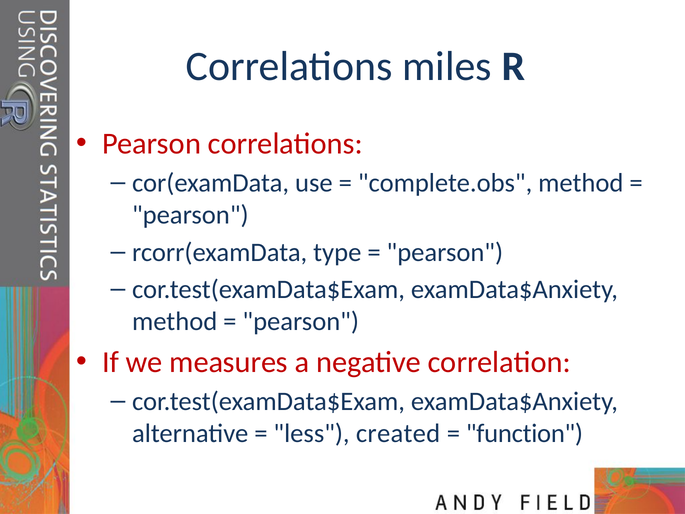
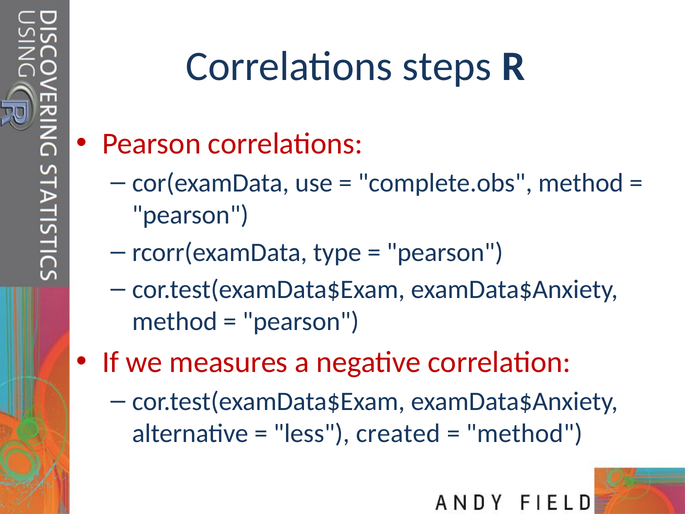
miles: miles -> steps (447, 66)
function: function -> method (524, 433)
